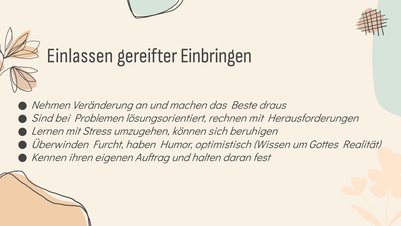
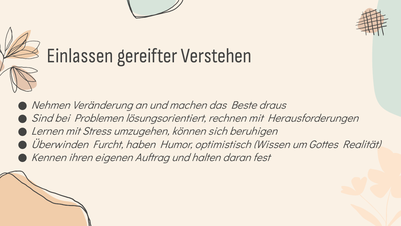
Einbringen: Einbringen -> Verstehen (216, 56)
